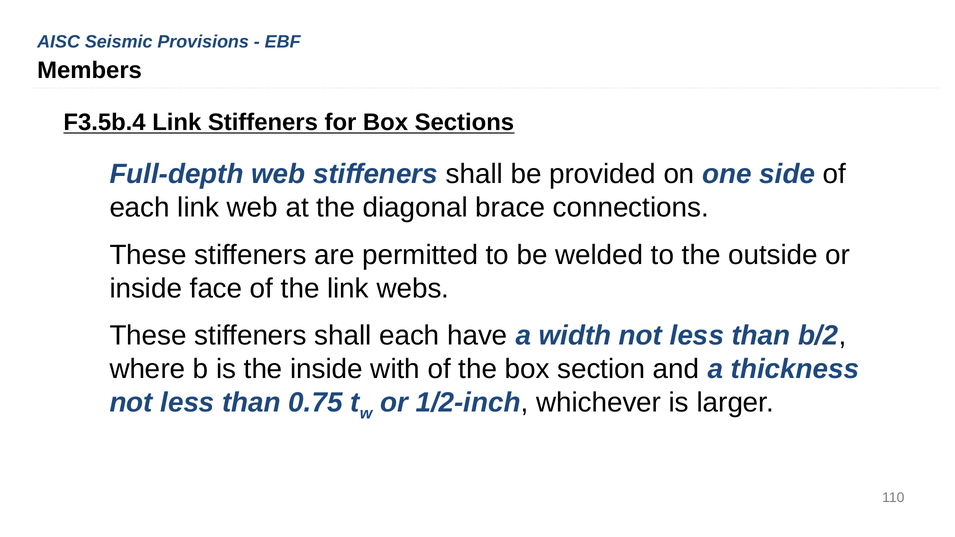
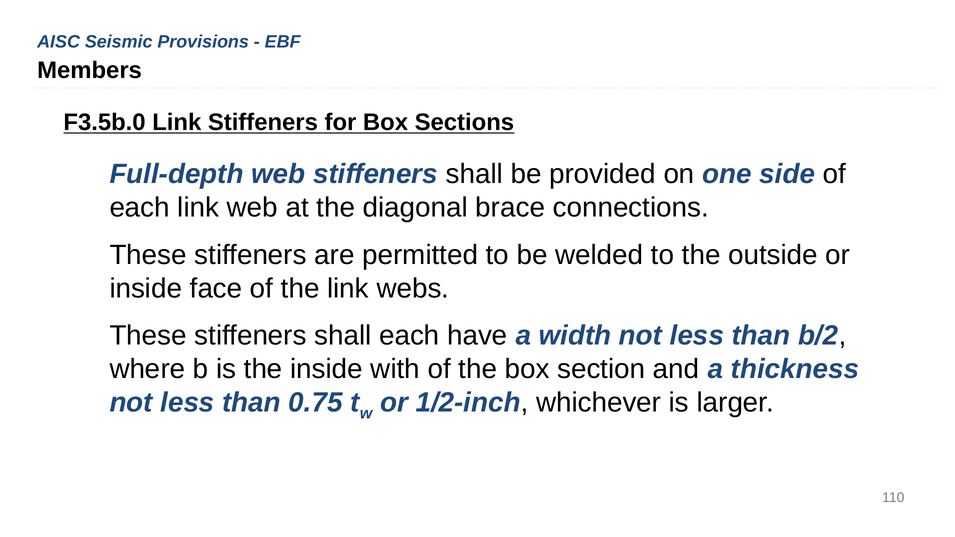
F3.5b.4: F3.5b.4 -> F3.5b.0 (105, 123)
